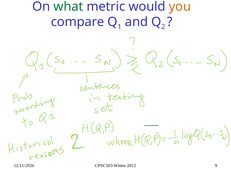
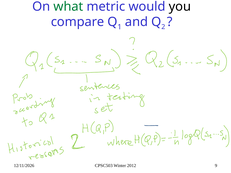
you colour: orange -> black (180, 7)
